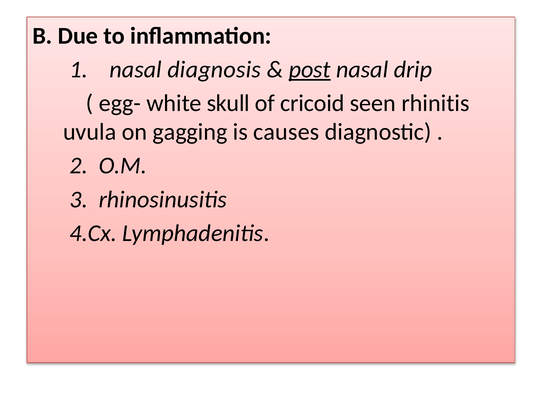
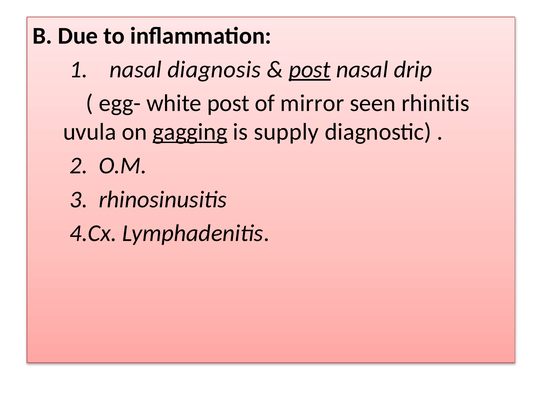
white skull: skull -> post (228, 103)
cricoid: cricoid -> mirror (312, 103)
gagging underline: none -> present (190, 132)
causes: causes -> supply (286, 132)
